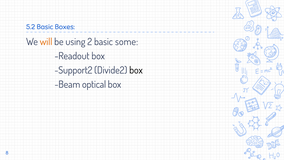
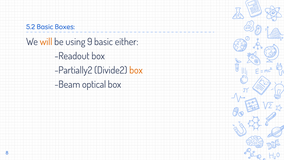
2: 2 -> 9 (90, 42)
some: some -> either (127, 42)
Support2: Support2 -> Partially2 (73, 70)
box colour: black -> orange (136, 70)
